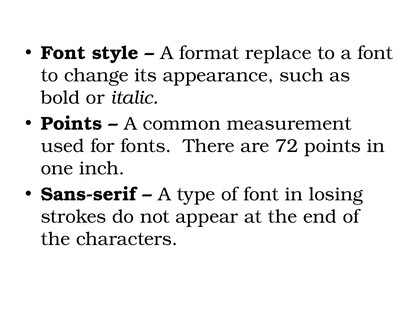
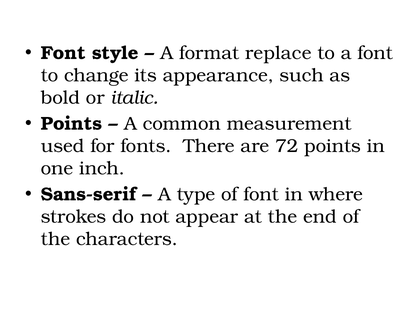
losing: losing -> where (336, 195)
